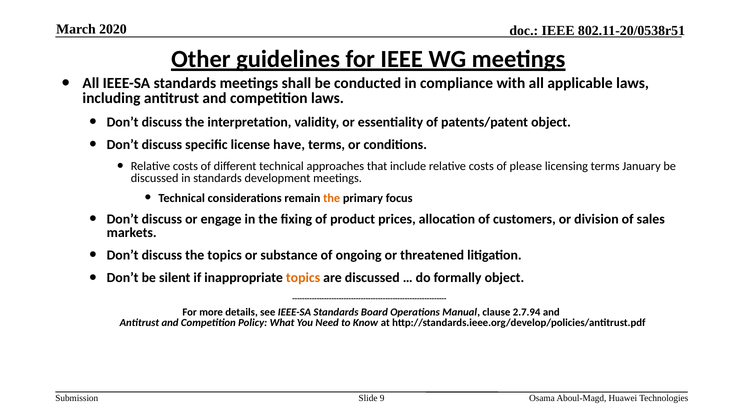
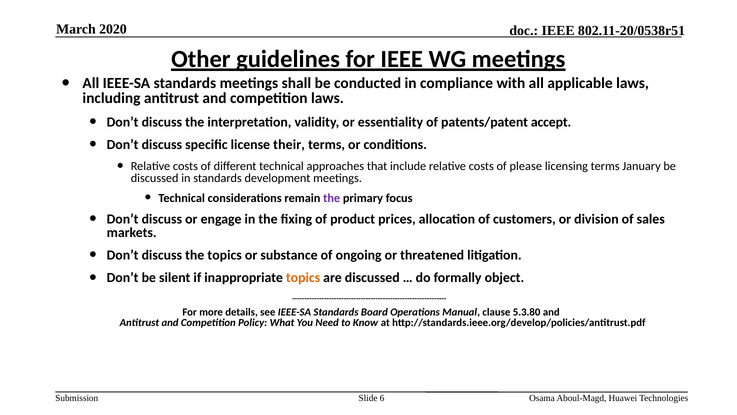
patents/patent object: object -> accept (551, 122)
have: have -> their (289, 145)
the colour: orange -> purple (332, 198)
2.7.94: 2.7.94 -> 5.3.80 (527, 312)
9: 9 -> 6 (382, 398)
